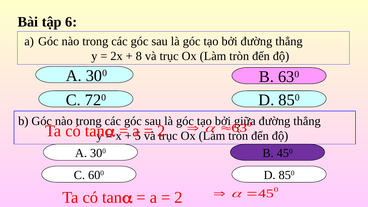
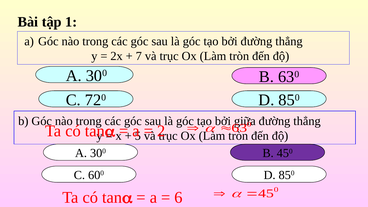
6: 6 -> 1 (71, 22)
8: 8 -> 7 (139, 56)
2: 2 -> 6 (178, 197)
